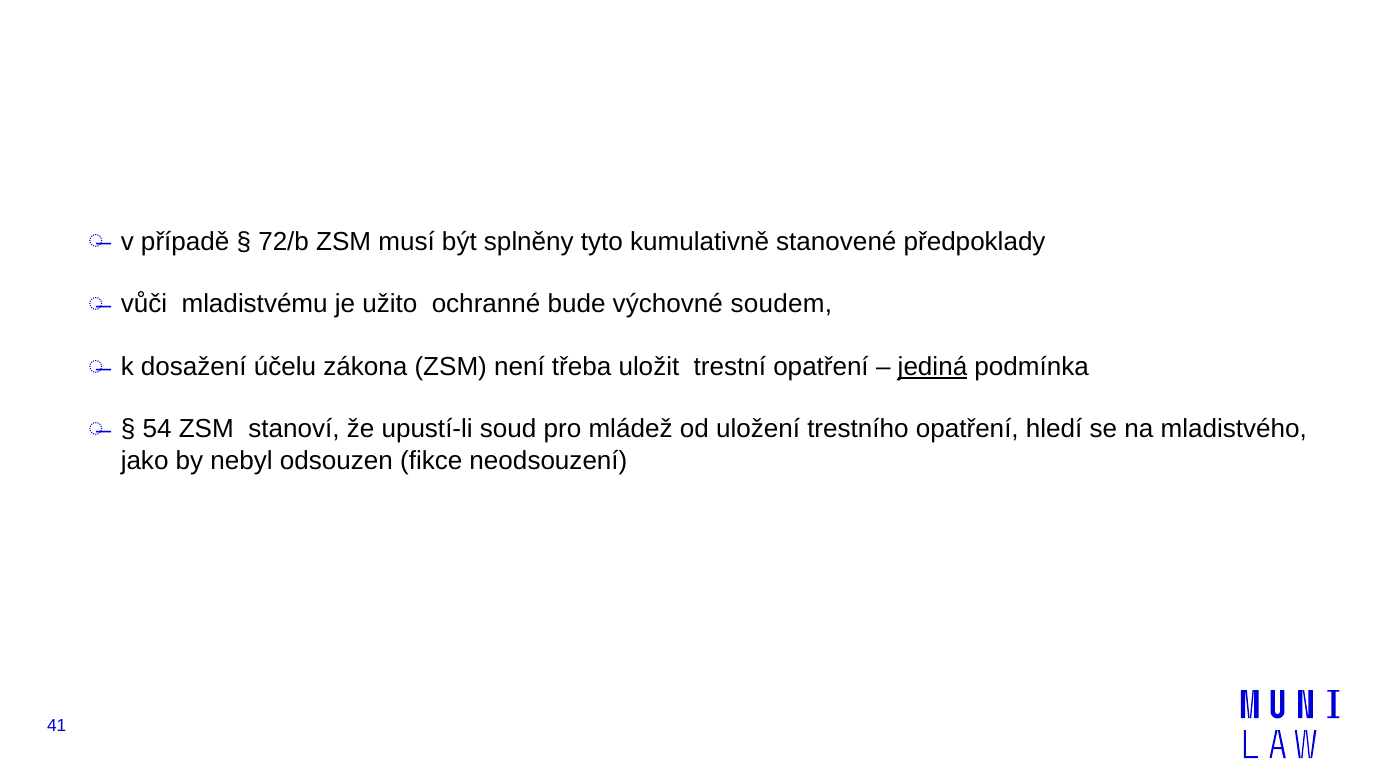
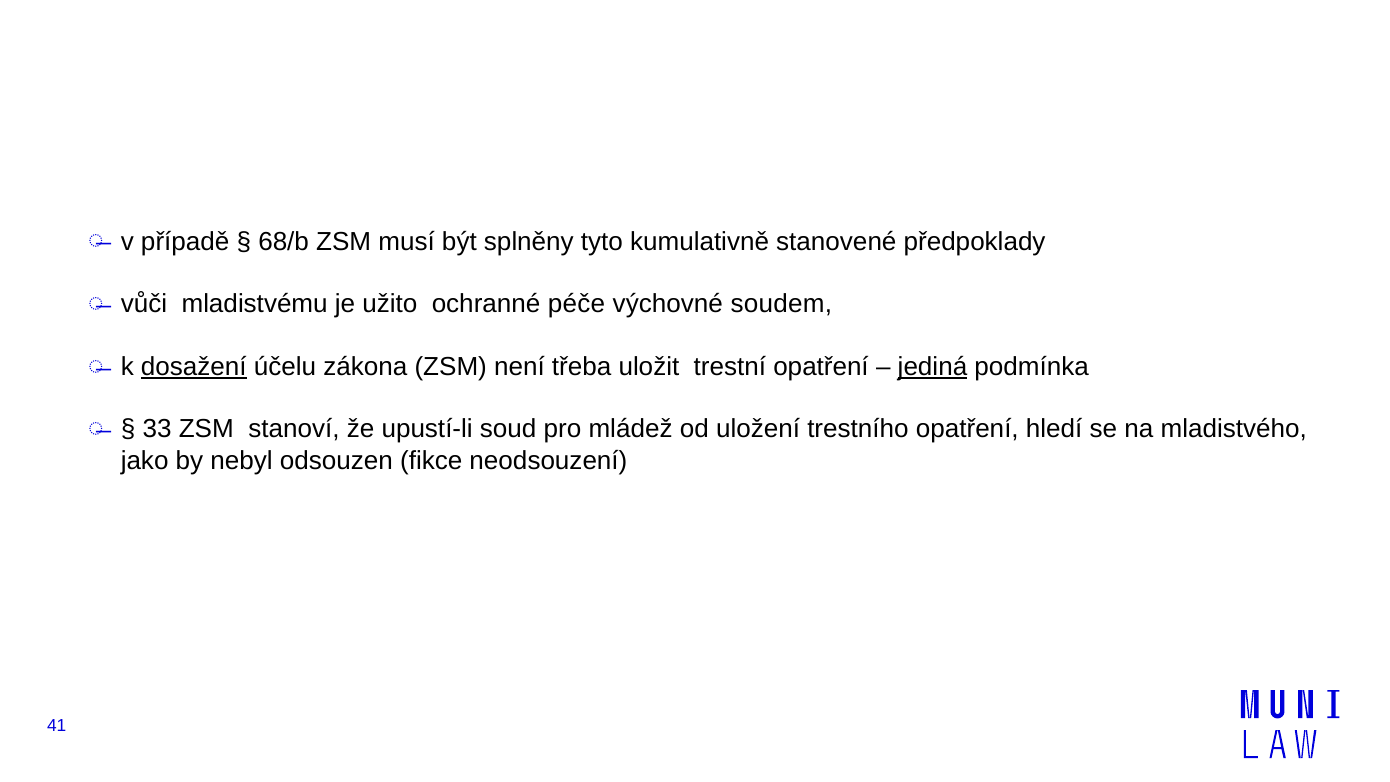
72/b: 72/b -> 68/b (284, 242)
bude: bude -> péče (576, 304)
dosažení underline: none -> present (194, 367)
54: 54 -> 33 (157, 429)
